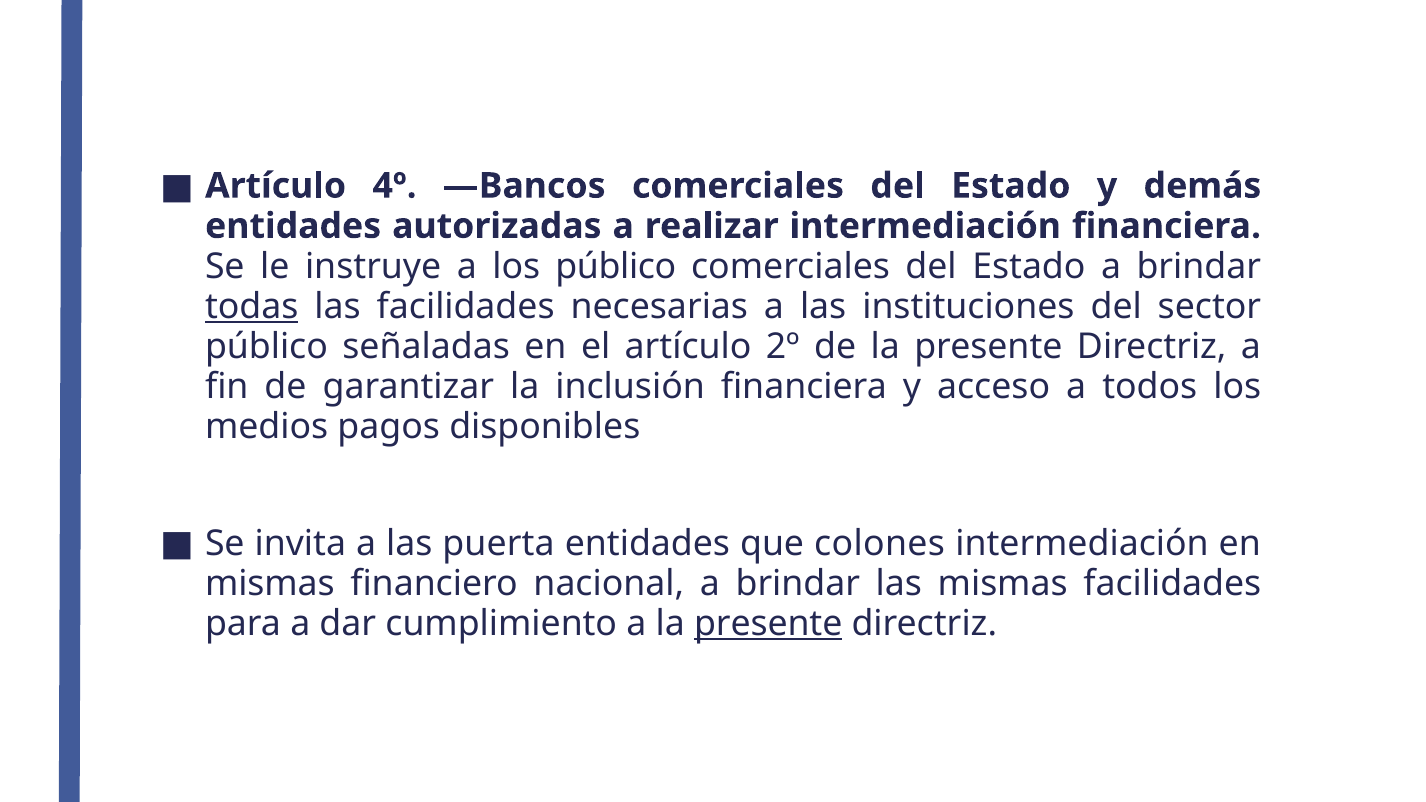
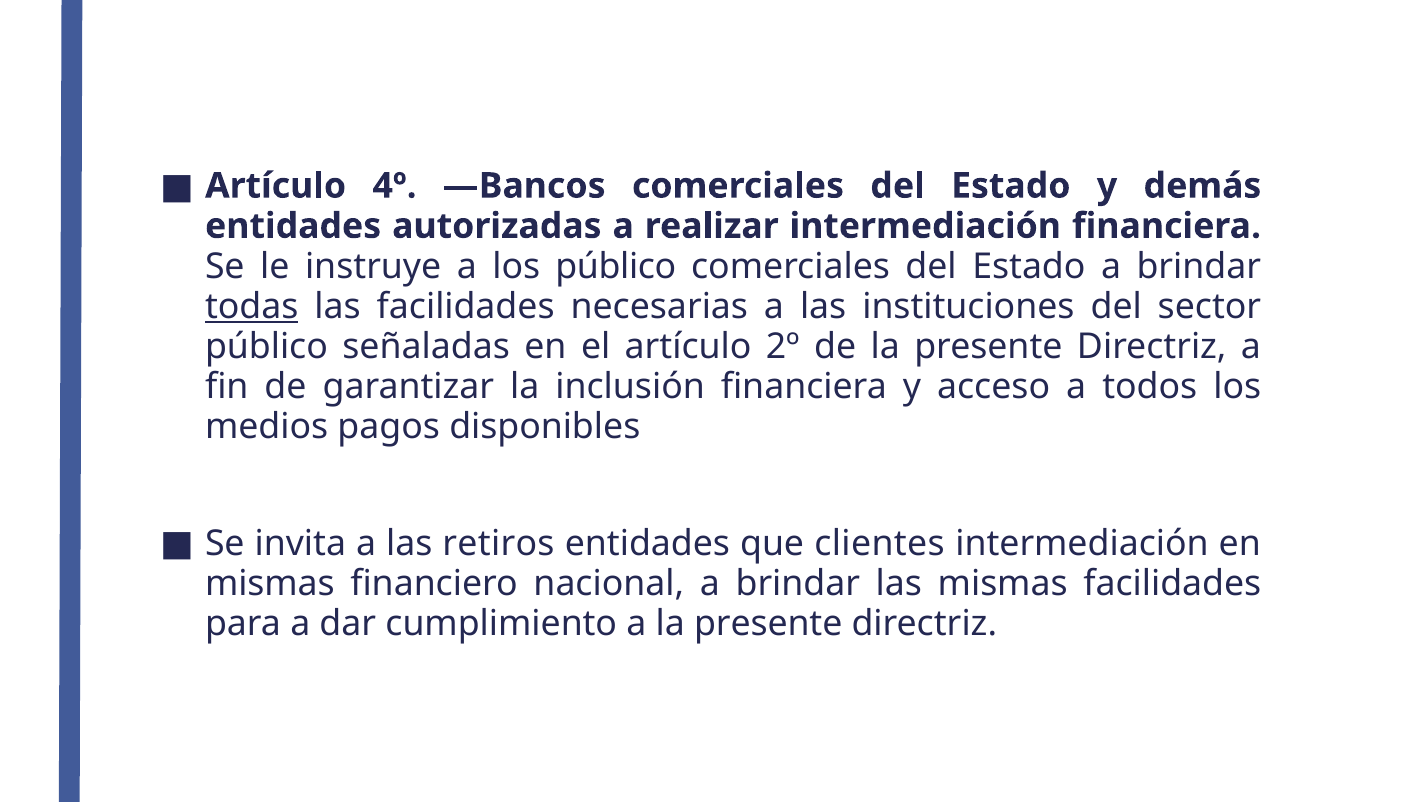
puerta: puerta -> retiros (498, 543)
colones: colones -> clientes (880, 543)
presente underline: present -> none (768, 624)
